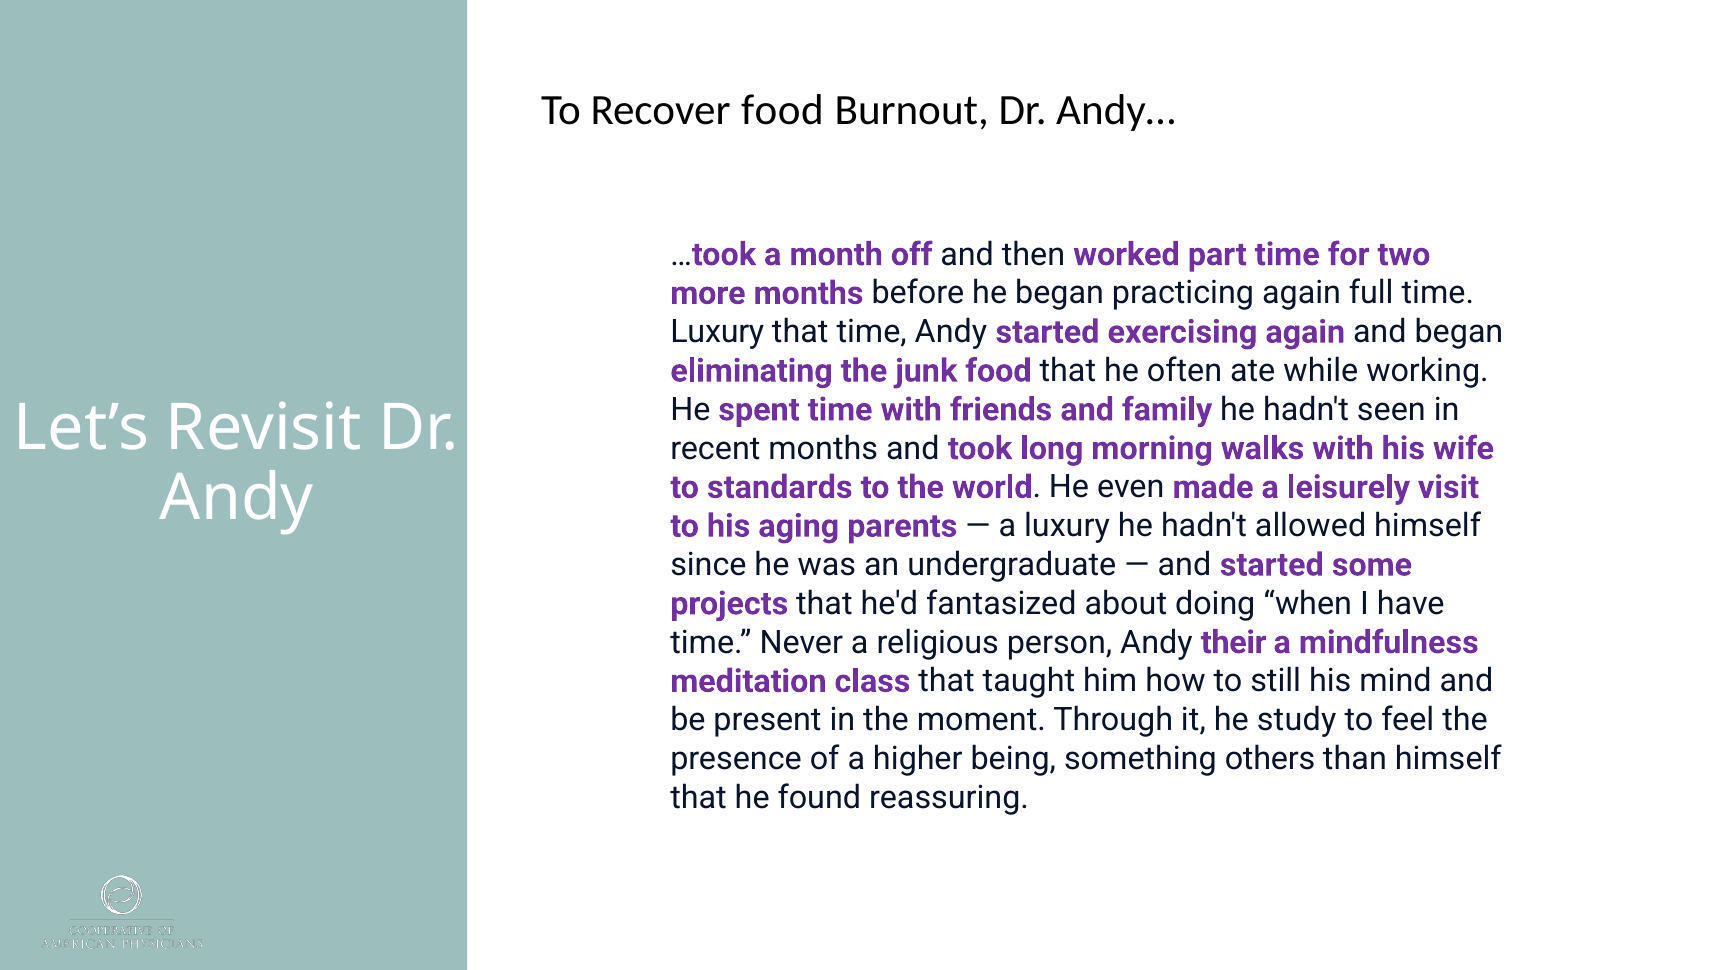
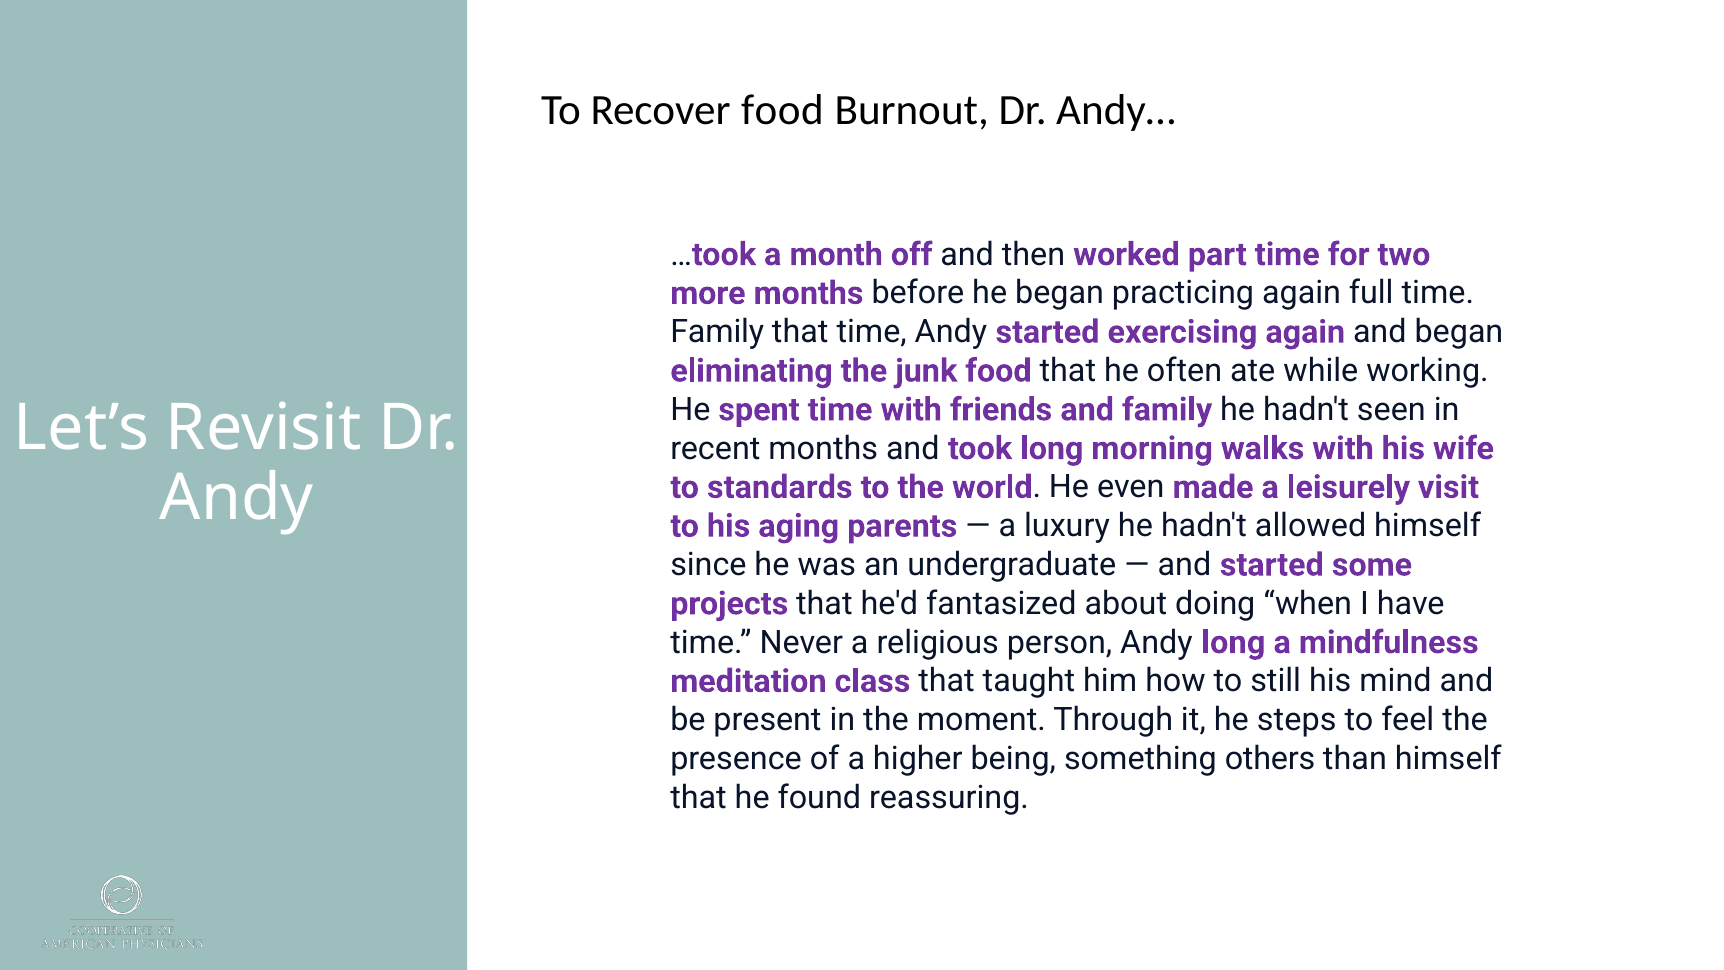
Luxury: Luxury -> Family (717, 332)
Andy their: their -> long (1233, 642)
study: study -> steps (1297, 720)
